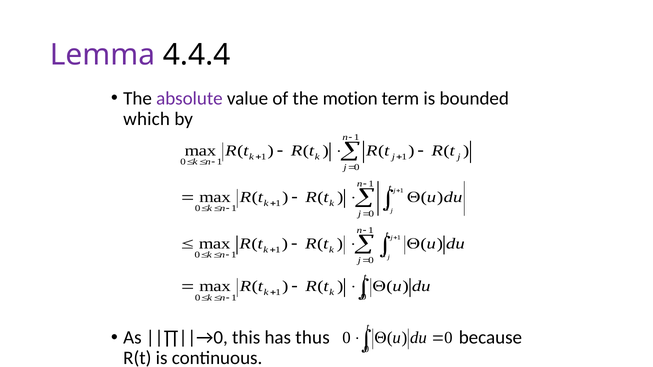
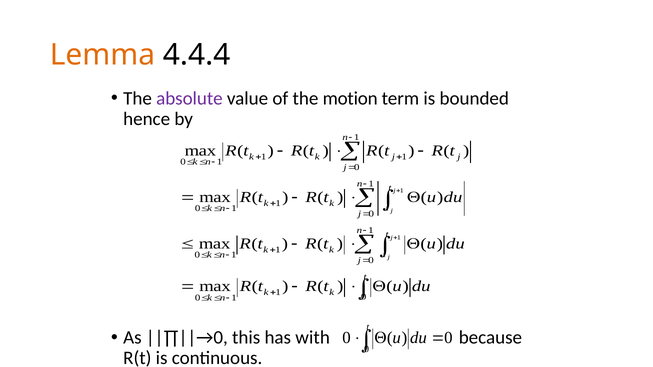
Lemma colour: purple -> orange (102, 55)
which: which -> hence (147, 119)
thus: thus -> with (313, 338)
